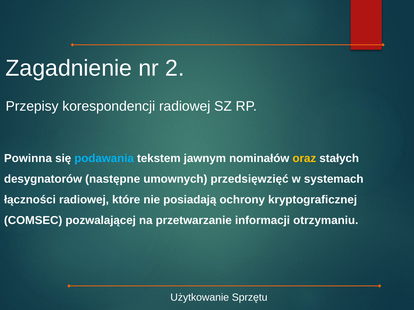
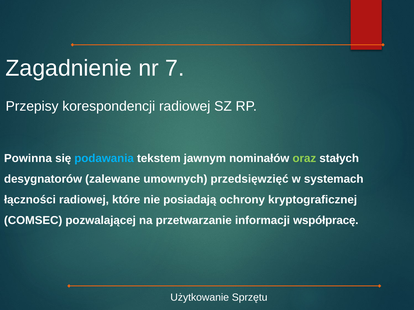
2: 2 -> 7 (175, 68)
oraz colour: yellow -> light green (304, 159)
następne: następne -> zalewane (113, 179)
otrzymaniu: otrzymaniu -> współpracę (326, 221)
